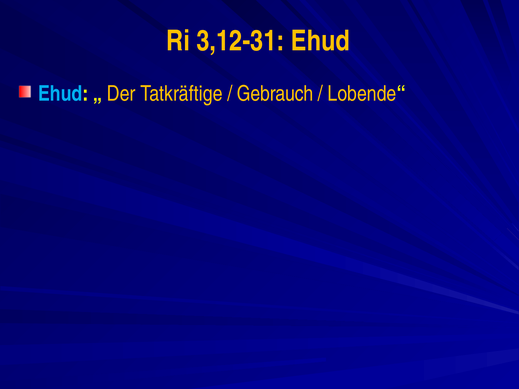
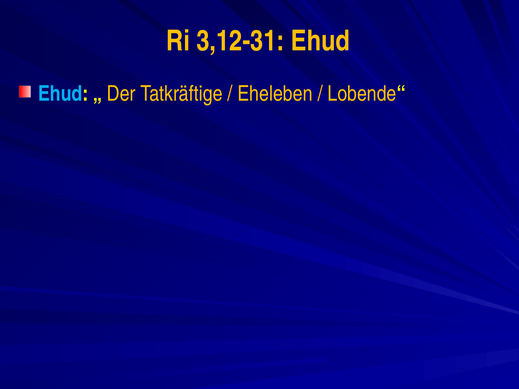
Gebrauch: Gebrauch -> Eheleben (275, 94)
